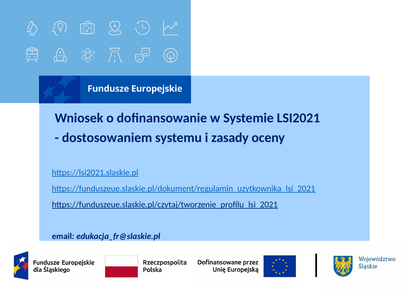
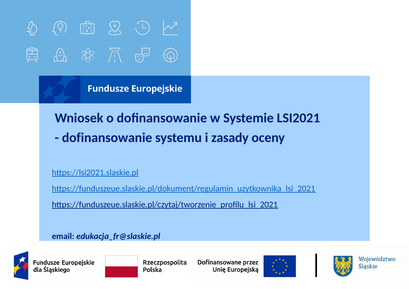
dostosowaniem: dostosowaniem -> dofinansowanie (107, 138)
